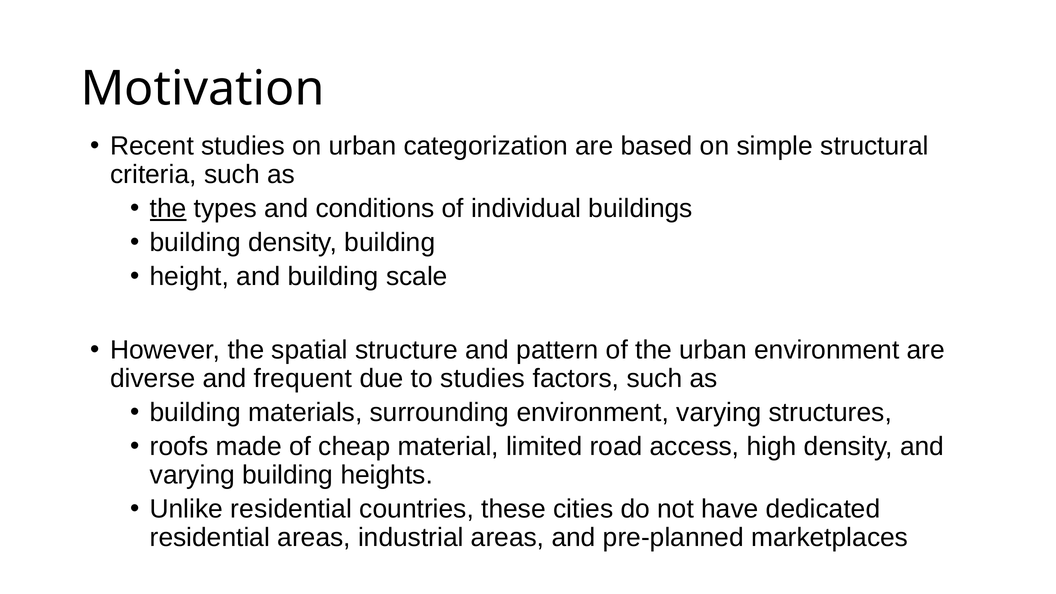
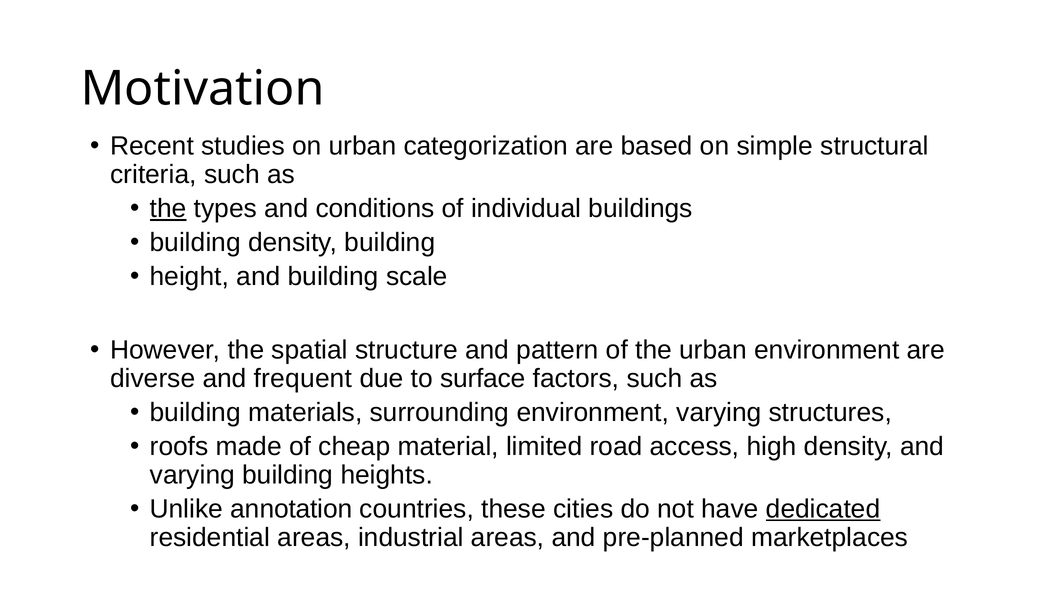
to studies: studies -> surface (483, 379)
Unlike residential: residential -> annotation (291, 509)
dedicated underline: none -> present (823, 509)
